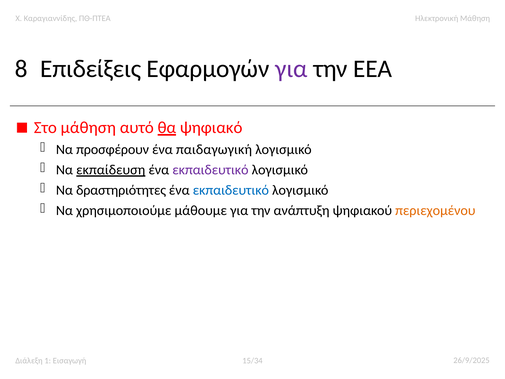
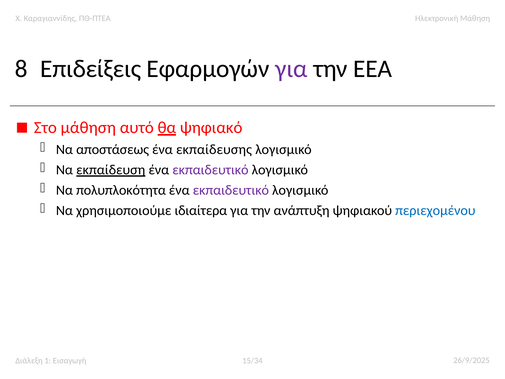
προσφέρουν: προσφέρουν -> αποστάσεως (113, 149)
παιδαγωγική: παιδαγωγική -> εκπαίδευσης (214, 149)
δραστηριότητες: δραστηριότητες -> πολυπλοκότητα (121, 190)
εκπαιδευτικό colour: blue -> purple (231, 190)
μάθουμε: μάθουμε -> ιδιαίτερα (201, 210)
περιεχομένου colour: orange -> blue (435, 210)
